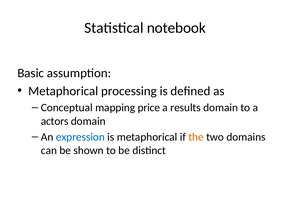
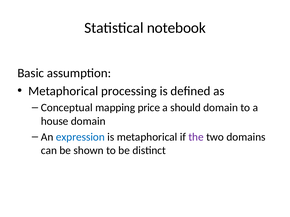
results: results -> should (186, 108)
actors: actors -> house (55, 121)
the colour: orange -> purple (196, 137)
